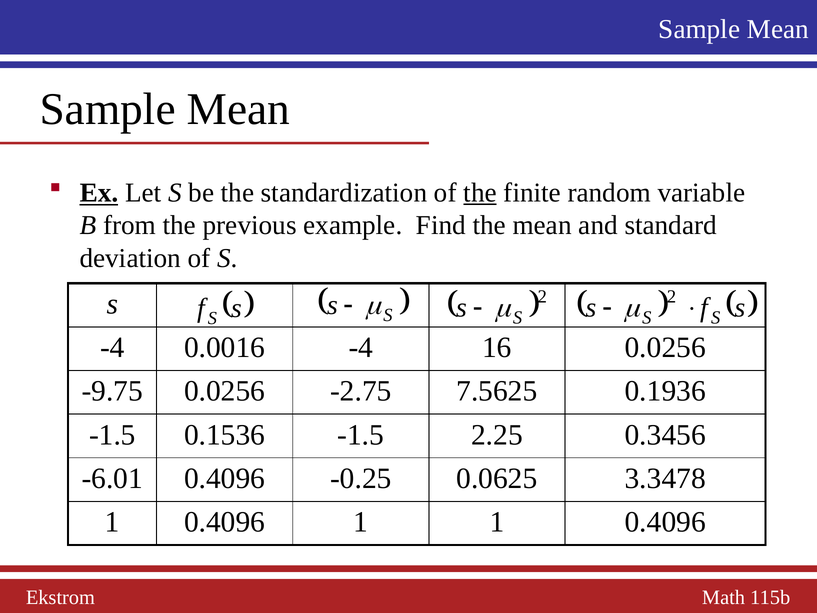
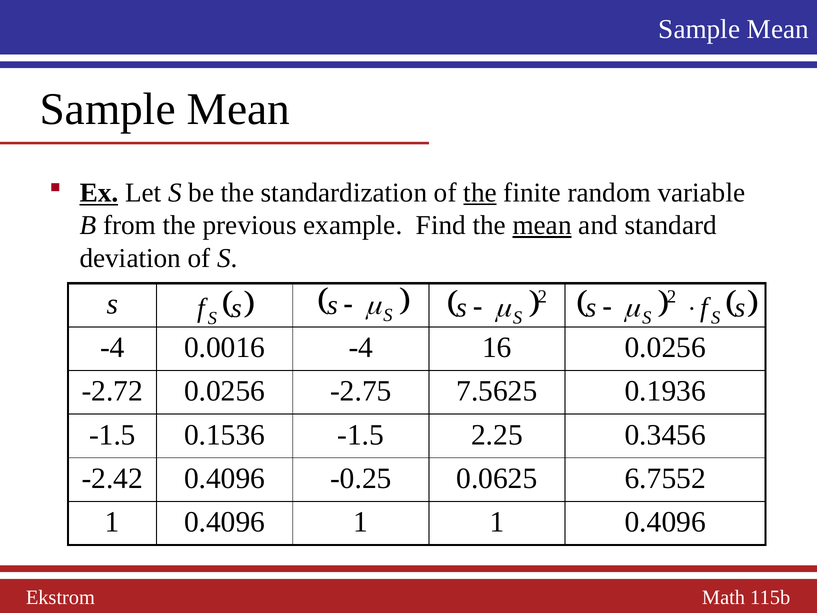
mean underline: none -> present (542, 225)
-9.75: -9.75 -> -2.72 (112, 391)
-6.01: -6.01 -> -2.42 (112, 478)
3.3478: 3.3478 -> 6.7552 (665, 478)
